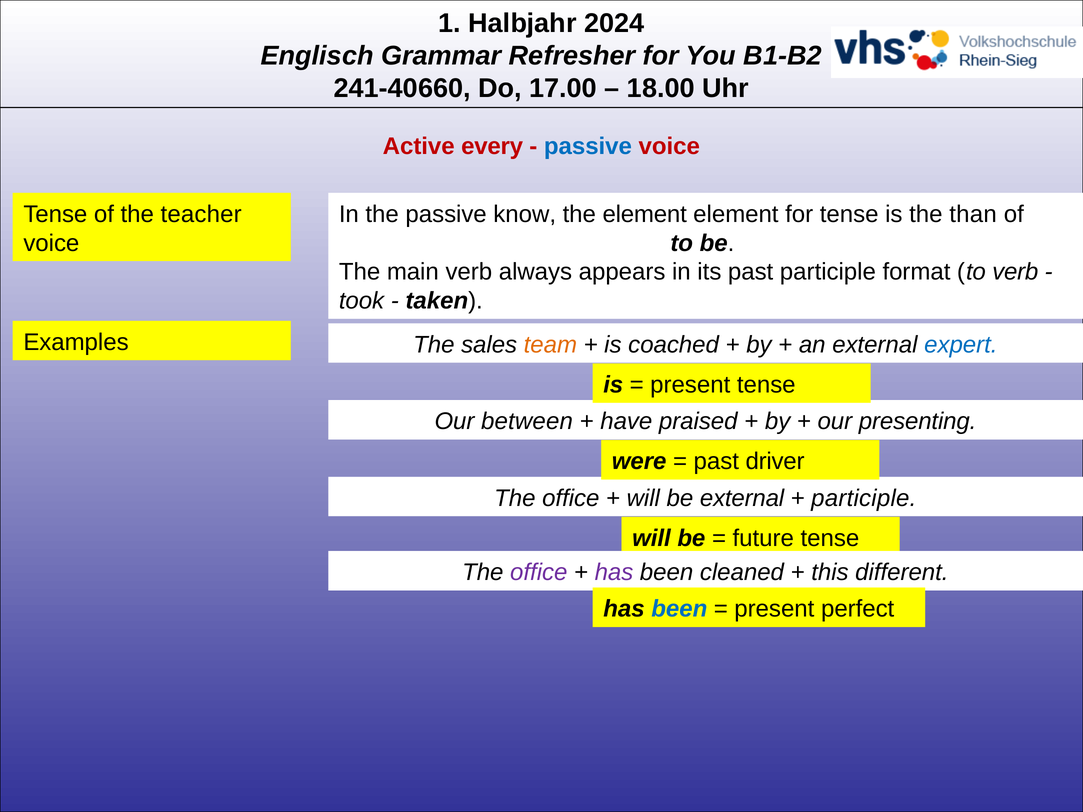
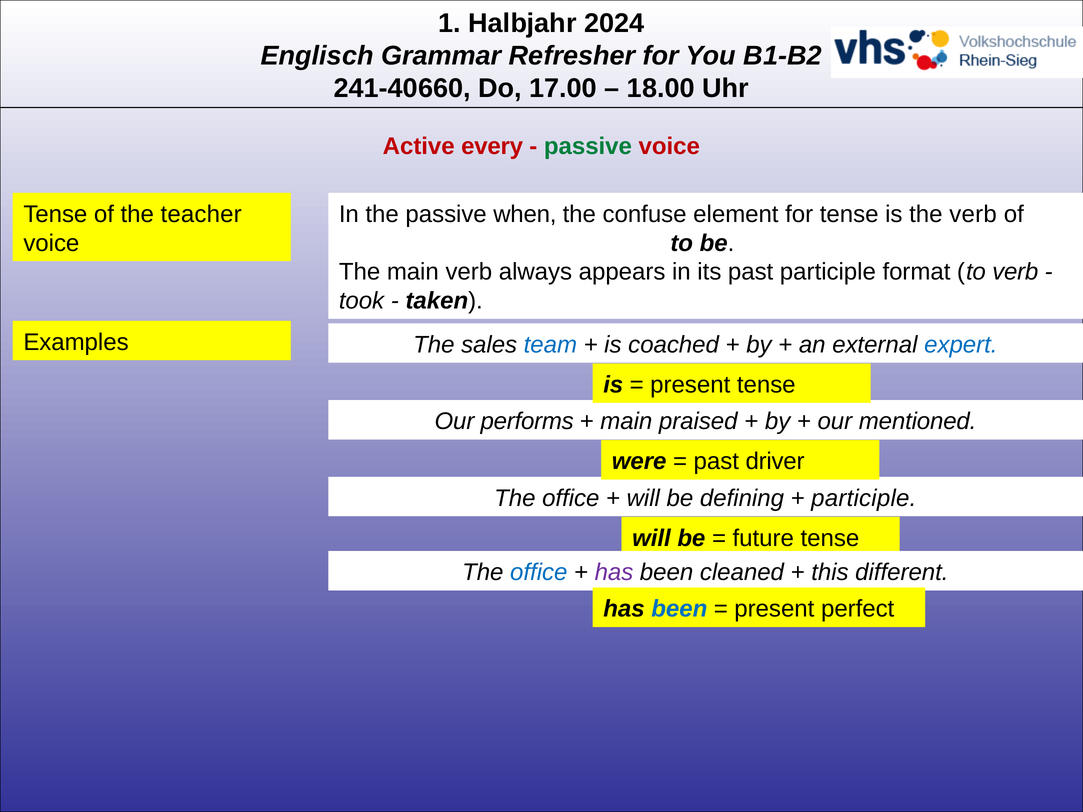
passive colour: blue -> green (588, 146)
know: know -> when (525, 214)
the element: element -> confuse (645, 214)
the than: than -> verb (973, 214)
team colour: orange -> blue (550, 345)
between: between -> performs (527, 422)
have: have -> main (626, 422)
presenting: presenting -> mentioned (918, 422)
be external: external -> defining (742, 498)
office colour: purple -> blue (539, 573)
